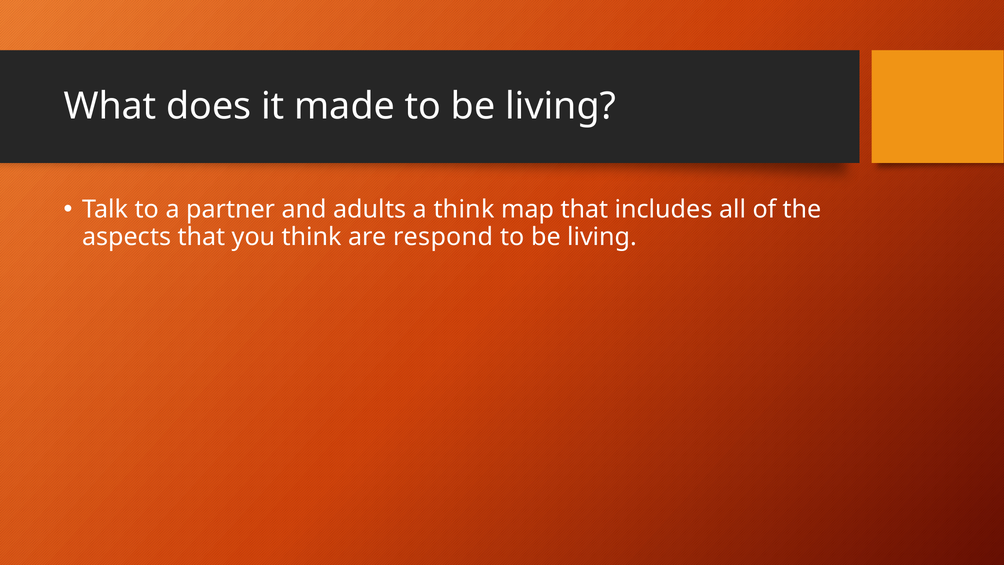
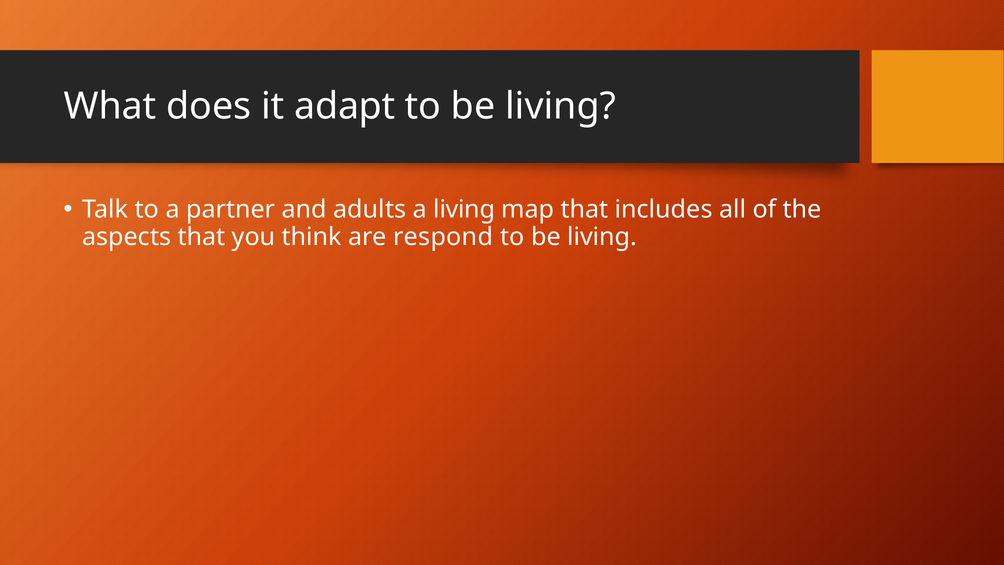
made: made -> adapt (345, 106)
a think: think -> living (464, 210)
